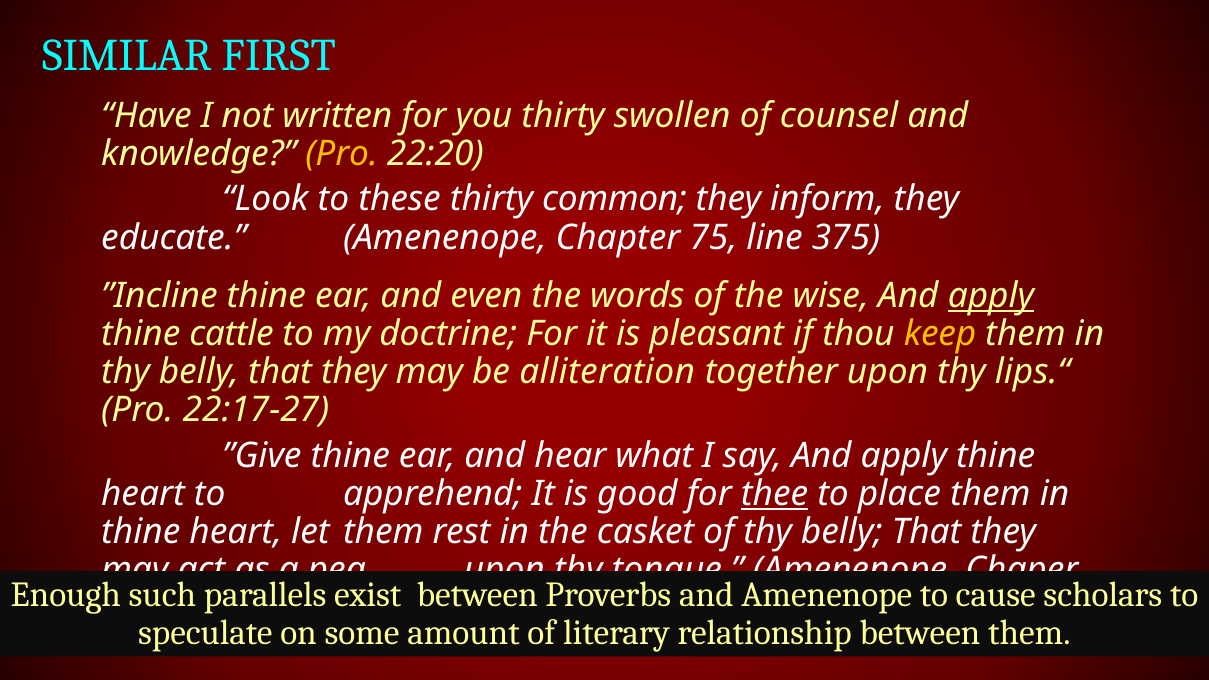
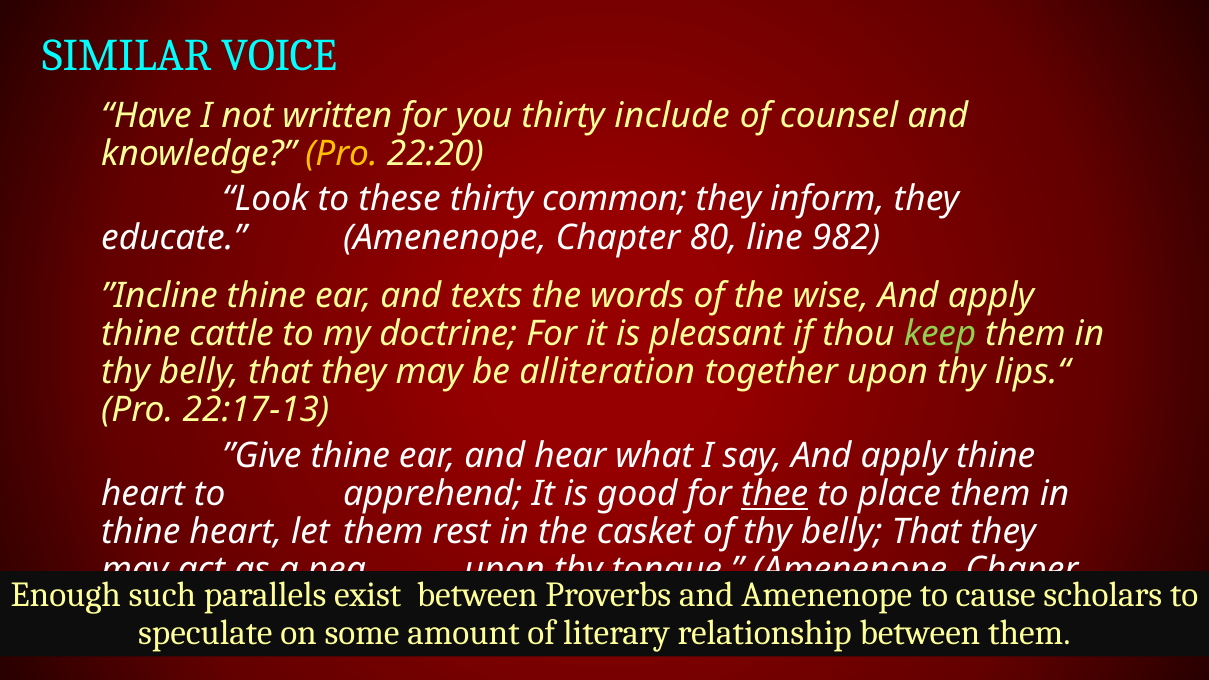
FIRST: FIRST -> VOICE (279, 56)
swollen: swollen -> include (672, 116)
75: 75 -> 80 (713, 237)
375: 375 -> 982 (846, 237)
even: even -> texts (486, 296)
apply underline: present -> none (991, 296)
keep colour: yellow -> light green (940, 334)
22:17-27: 22:17-27 -> 22:17-13 (256, 410)
